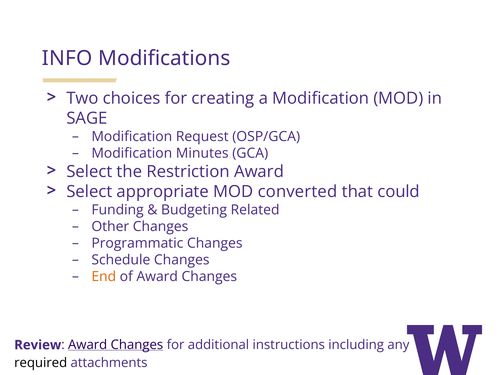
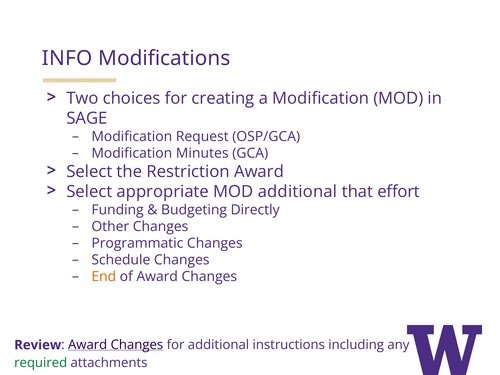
MOD converted: converted -> additional (297, 192)
could: could -> effort (399, 192)
Related: Related -> Directly (255, 210)
required colour: black -> green (41, 363)
